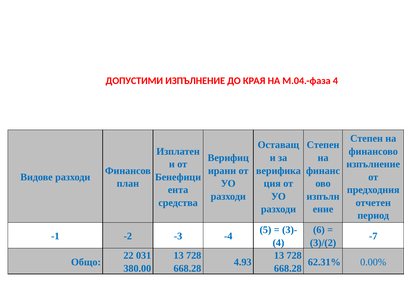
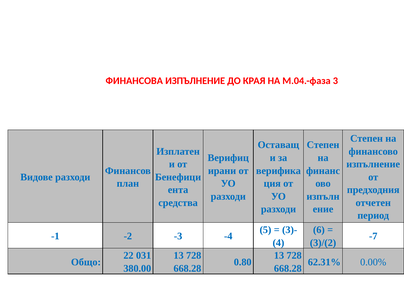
ДОПУСТИМИ: ДОПУСТИМИ -> ФИНАНСОВА (134, 81)
М.04.-фаза 4: 4 -> 3 (335, 81)
4.93: 4.93 -> 0.80 (243, 262)
